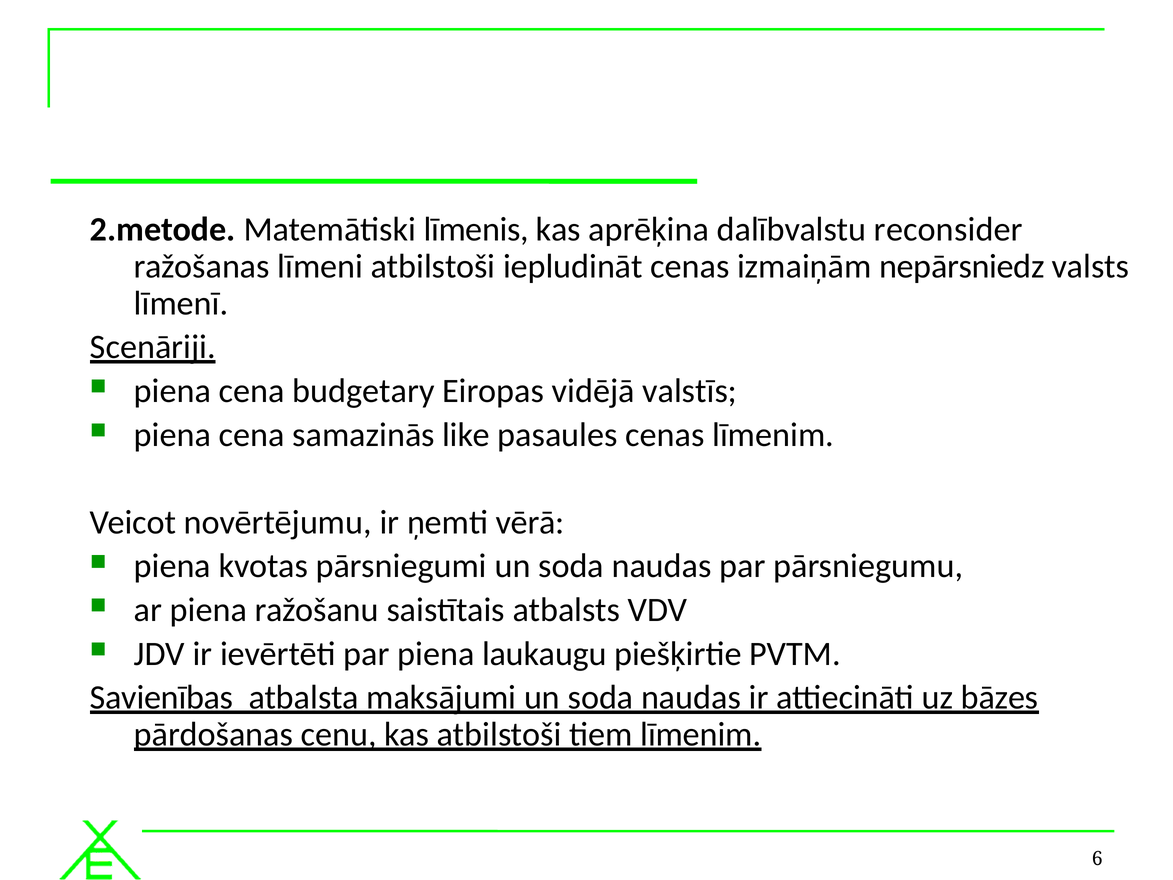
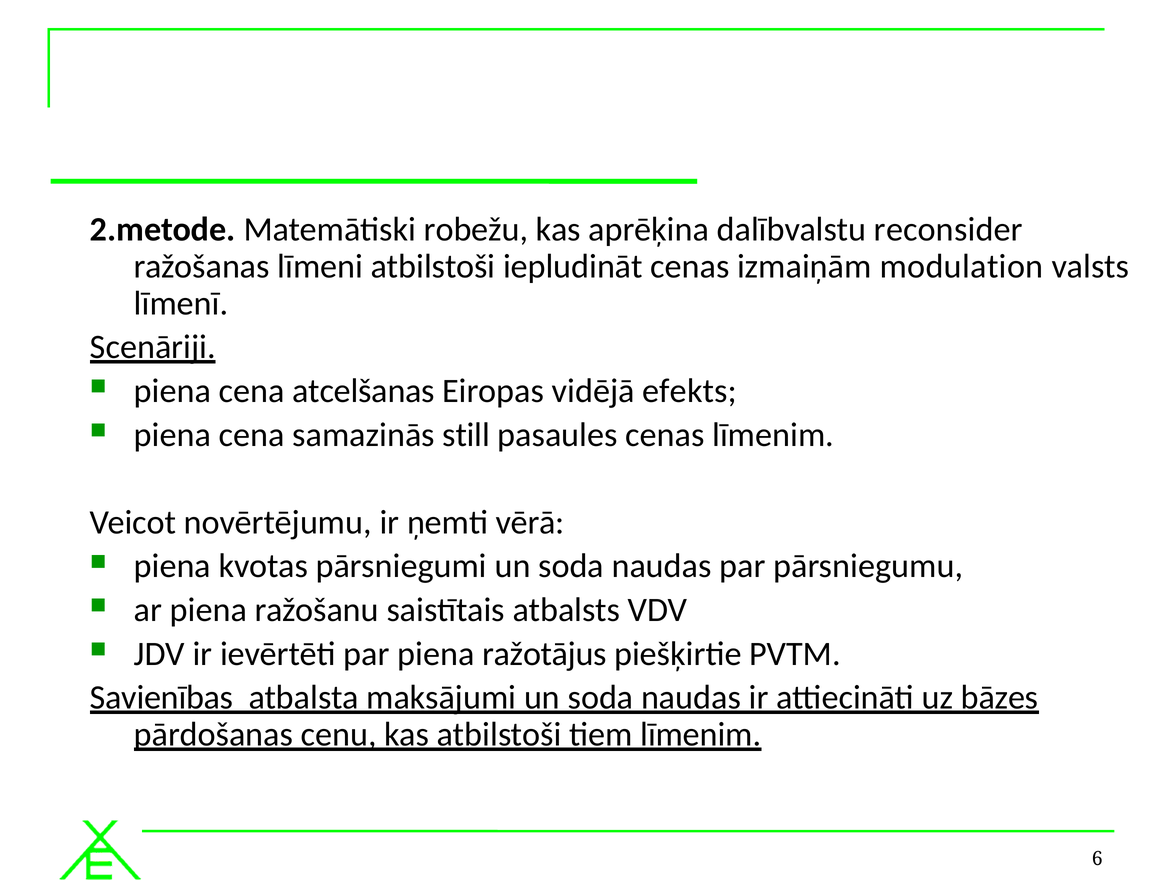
līmenis: līmenis -> robežu (476, 229)
nepārsniedz: nepārsniedz -> modulation (962, 266)
budgetary: budgetary -> atcelšanas (364, 391)
valstīs: valstīs -> efekts (690, 391)
like: like -> still (466, 435)
laukaugu: laukaugu -> ražotājus (544, 654)
